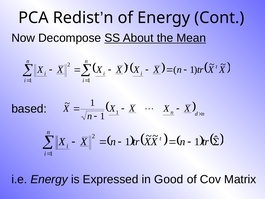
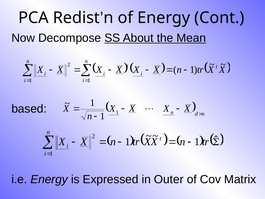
Good: Good -> Outer (169, 179)
